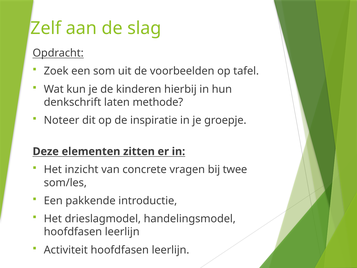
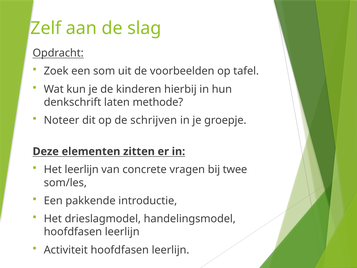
inspiratie: inspiratie -> schrijven (154, 120)
Het inzicht: inzicht -> leerlijn (82, 169)
